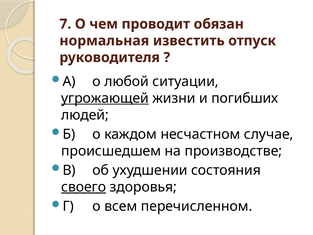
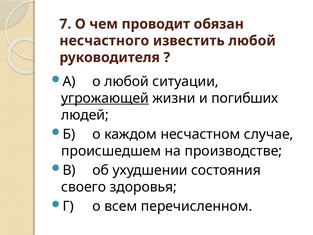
нормальная: нормальная -> несчастного (104, 41)
известить отпуск: отпуск -> любой (252, 41)
своего underline: present -> none (84, 187)
